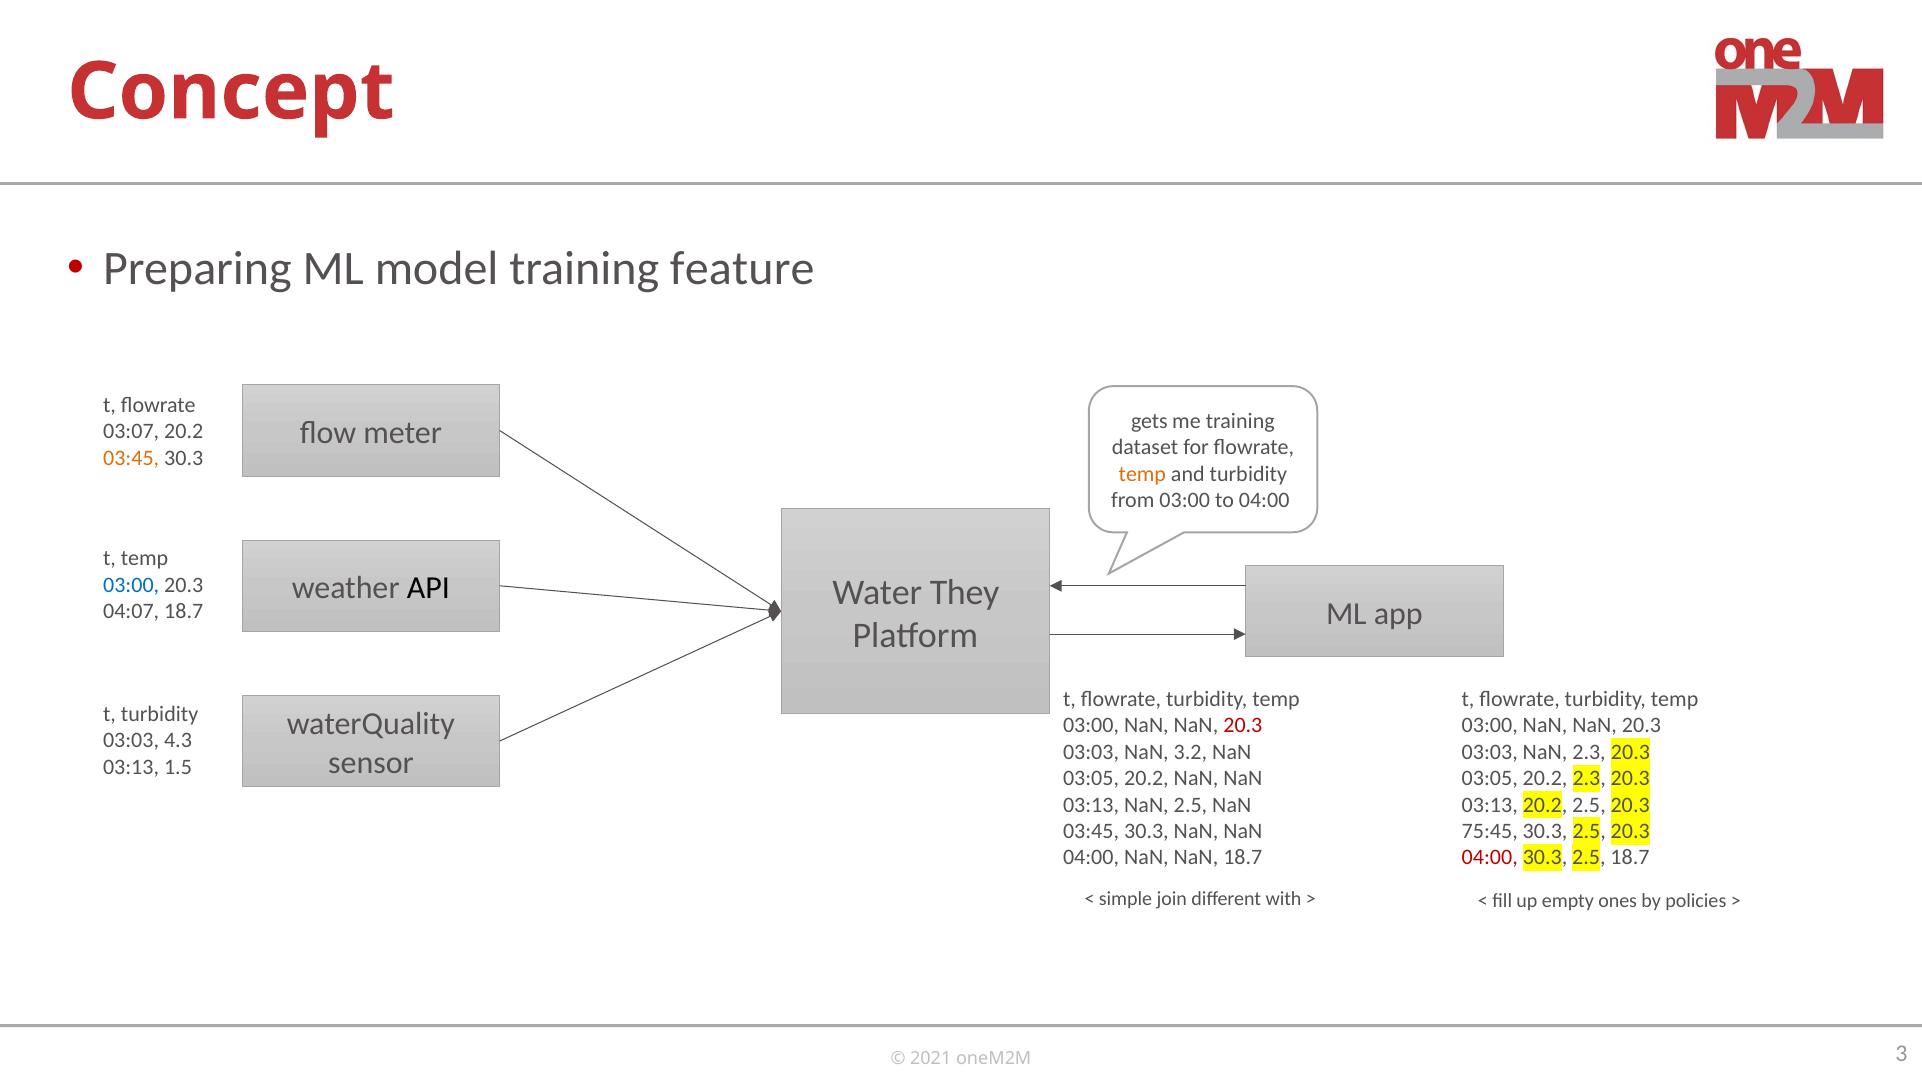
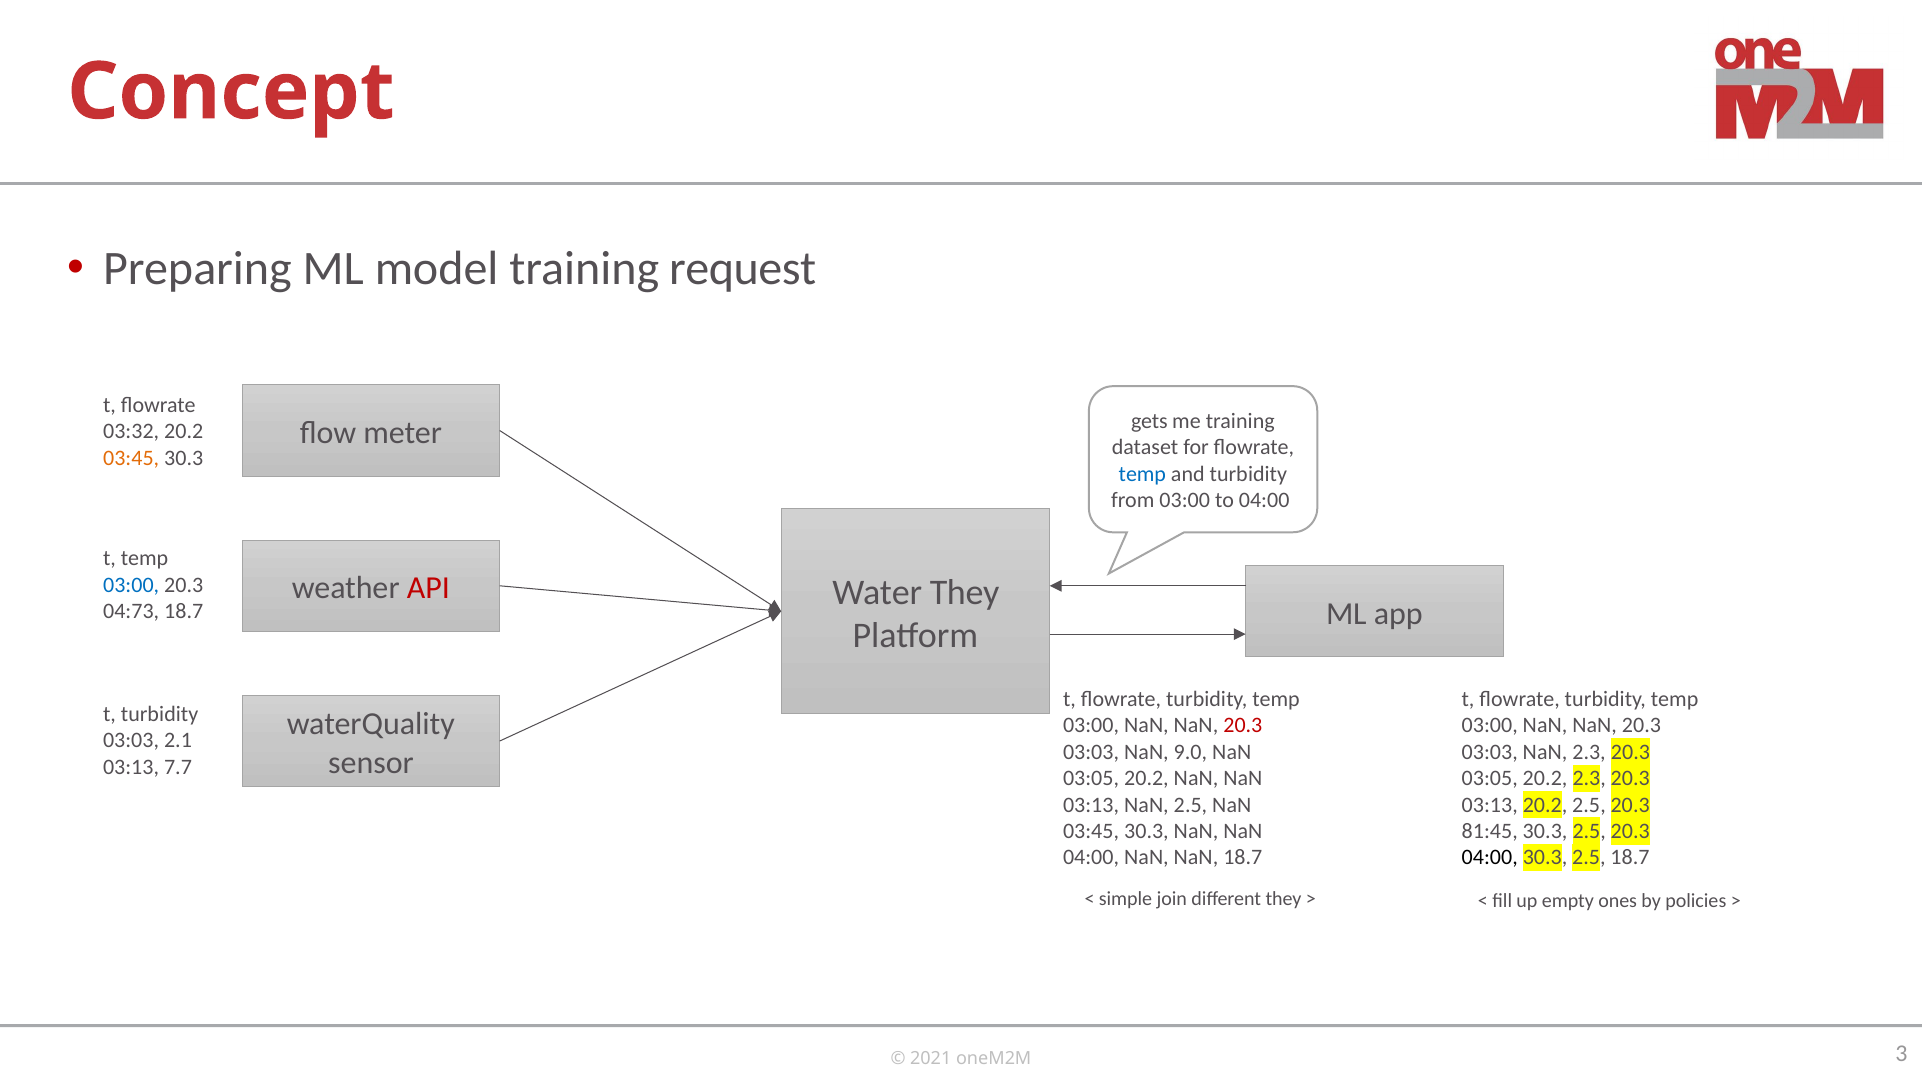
feature: feature -> request (743, 268)
03:07: 03:07 -> 03:32 (131, 431)
temp colour: orange -> blue (1142, 474)
API colour: black -> red (428, 588)
04:07: 04:07 -> 04:73 (131, 612)
4.3: 4.3 -> 2.1 (178, 740)
3.2: 3.2 -> 9.0 (1190, 752)
1.5: 1.5 -> 7.7 (178, 767)
75:45: 75:45 -> 81:45 (1490, 831)
04:00 colour: red -> black (1490, 858)
different with: with -> they (1284, 899)
